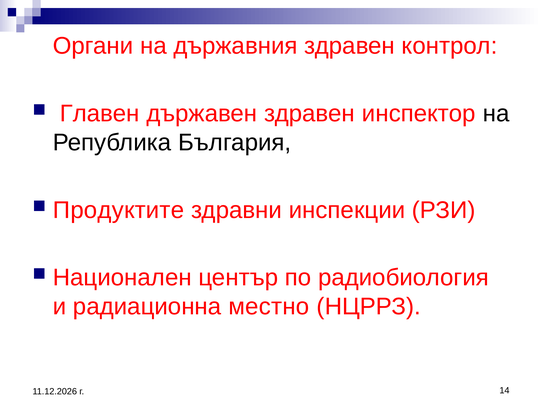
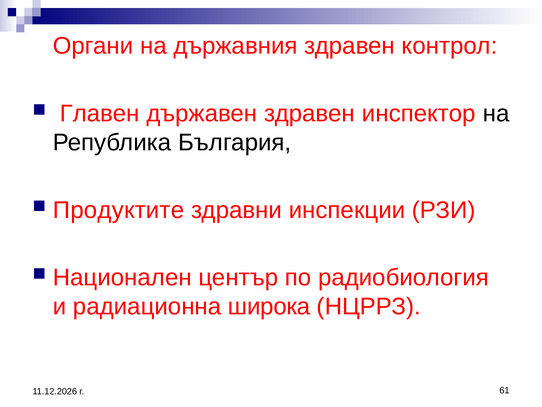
местно: местно -> широка (269, 306)
14: 14 -> 61 (504, 390)
